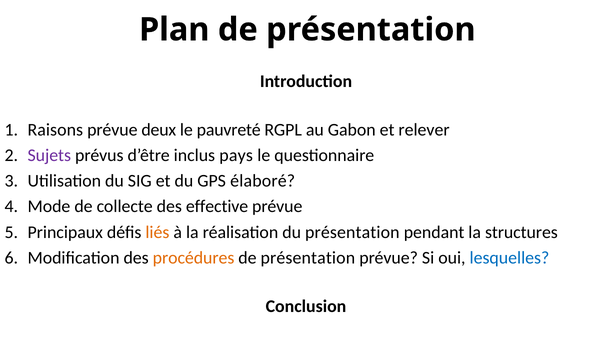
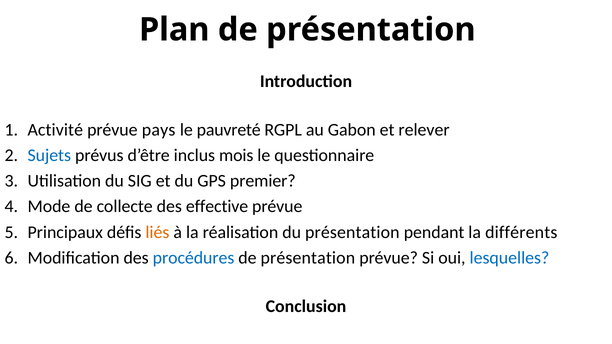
Raisons: Raisons -> Activité (55, 130)
deux: deux -> pays (159, 130)
Sujets colour: purple -> blue (49, 155)
pays: pays -> mois (236, 155)
élaboré: élaboré -> premier (263, 181)
structures: structures -> différents (521, 232)
procédures colour: orange -> blue (194, 258)
